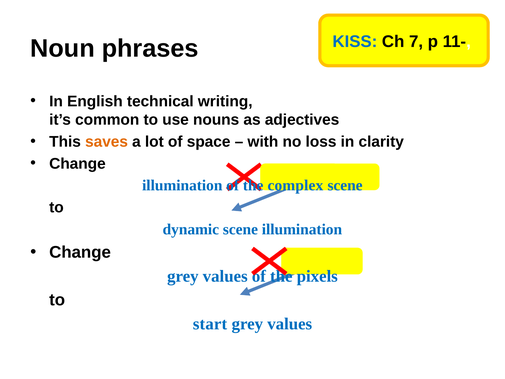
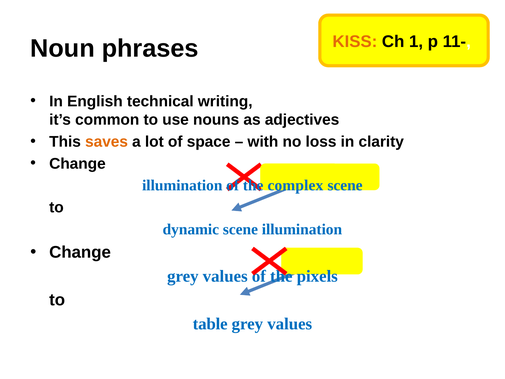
KISS colour: blue -> orange (355, 42)
7: 7 -> 1 (416, 42)
start: start -> table (210, 324)
